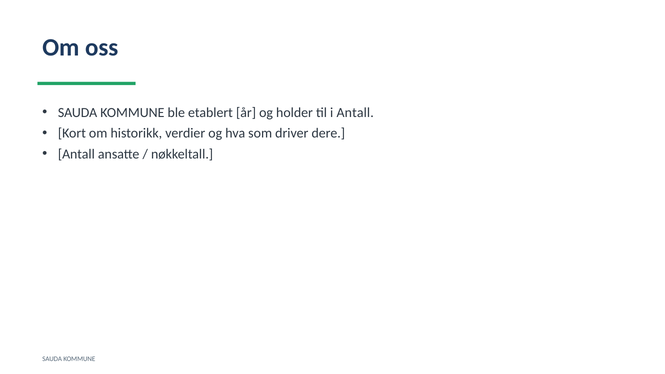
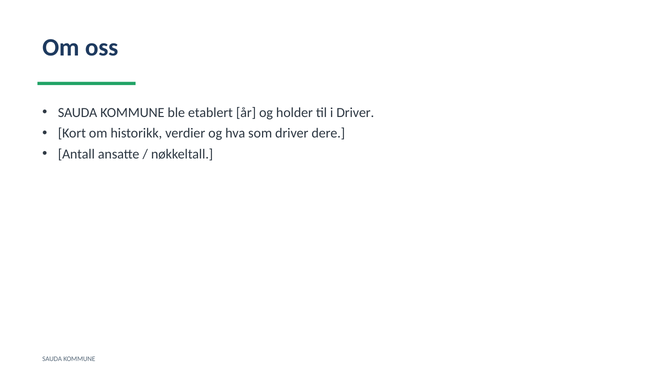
i Antall: Antall -> Driver (355, 113)
